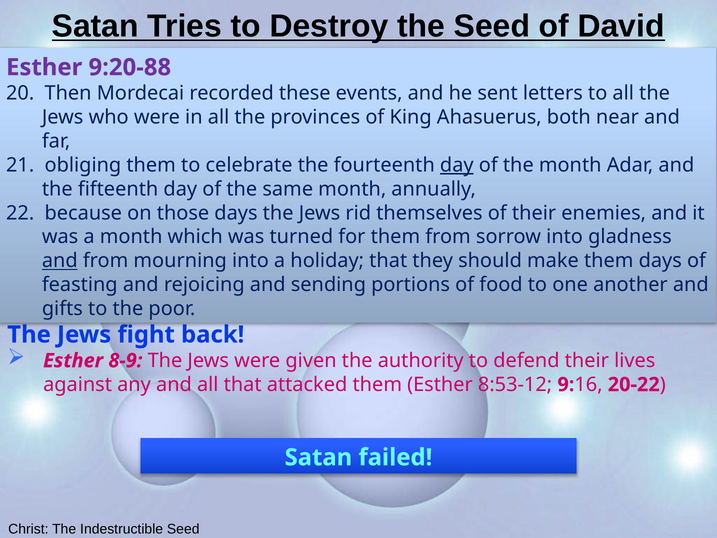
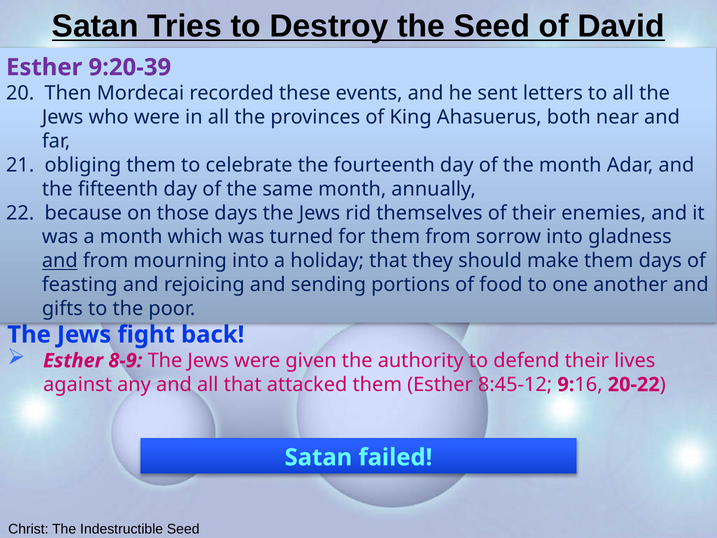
9:20-88: 9:20-88 -> 9:20-39 (130, 67)
day underline: present -> none (457, 165)
8:53-12: 8:53-12 -> 8:45-12 (515, 384)
